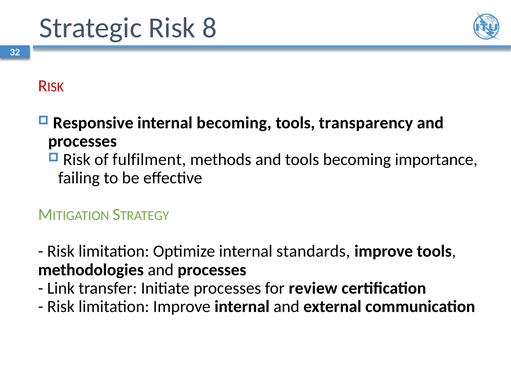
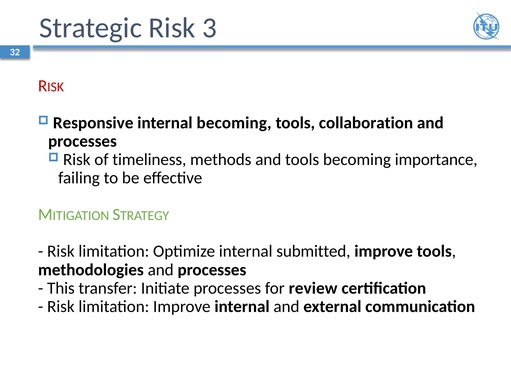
8: 8 -> 3 (209, 28)
transparency: transparency -> collaboration (366, 123)
fulfilment: fulfilment -> timeliness (149, 160)
standards: standards -> submitted (313, 252)
Link: Link -> This (61, 288)
